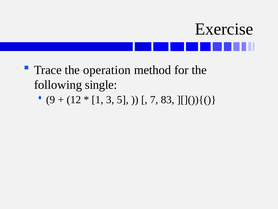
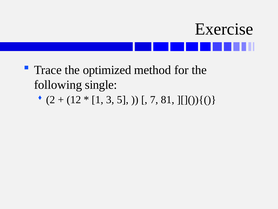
operation: operation -> optimized (107, 70)
9: 9 -> 2 (51, 100)
83: 83 -> 81 (168, 100)
